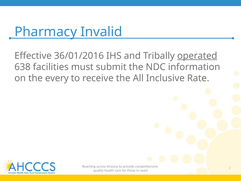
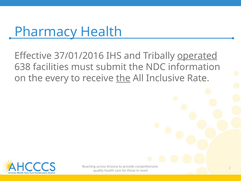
Pharmacy Invalid: Invalid -> Health (101, 32)
36/01/2016: 36/01/2016 -> 37/01/2016 (79, 56)
the underline: none -> present (123, 78)
